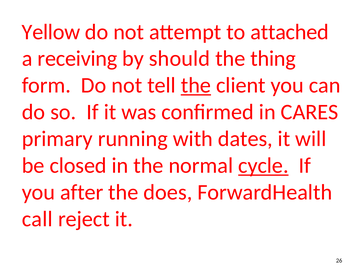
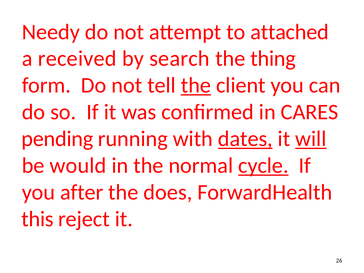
Yellow: Yellow -> Needy (51, 32)
receiving: receiving -> received (77, 59)
should: should -> search (179, 59)
primary: primary -> pending (57, 139)
dates underline: none -> present (245, 139)
will underline: none -> present (311, 139)
closed: closed -> would (78, 166)
call: call -> this (38, 219)
